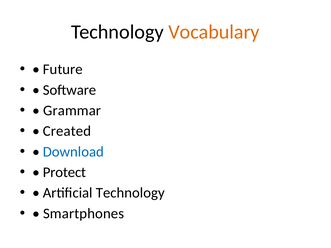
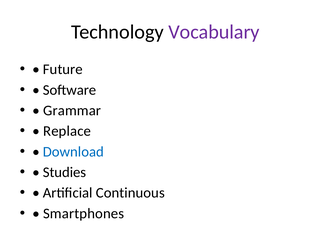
Vocabulary colour: orange -> purple (214, 32)
Created: Created -> Replace (67, 131)
Protect: Protect -> Studies (64, 172)
Artificial Technology: Technology -> Continuous (130, 193)
